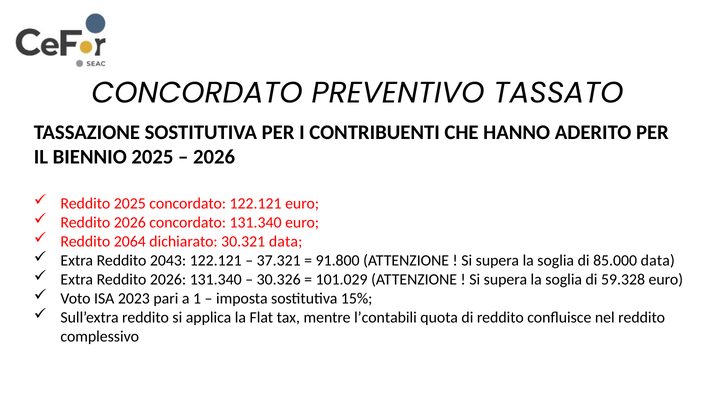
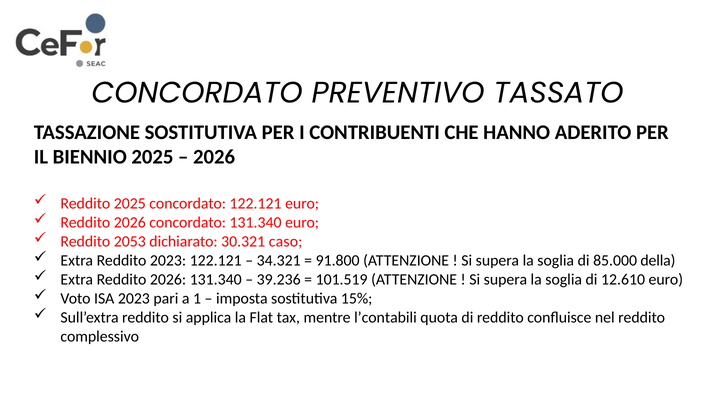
2064: 2064 -> 2053 (130, 241)
30.321 data: data -> caso (286, 241)
Reddito 2043: 2043 -> 2023 (168, 260)
37.321: 37.321 -> 34.321 (279, 260)
85.000 data: data -> della (658, 260)
30.326: 30.326 -> 39.236 (279, 279)
101.029: 101.029 -> 101.519 (342, 279)
59.328: 59.328 -> 12.610 (623, 279)
